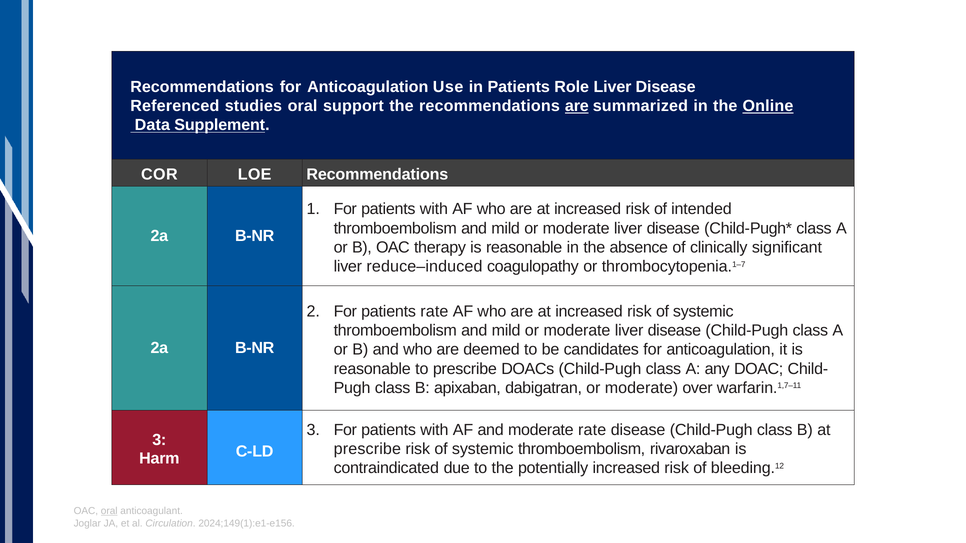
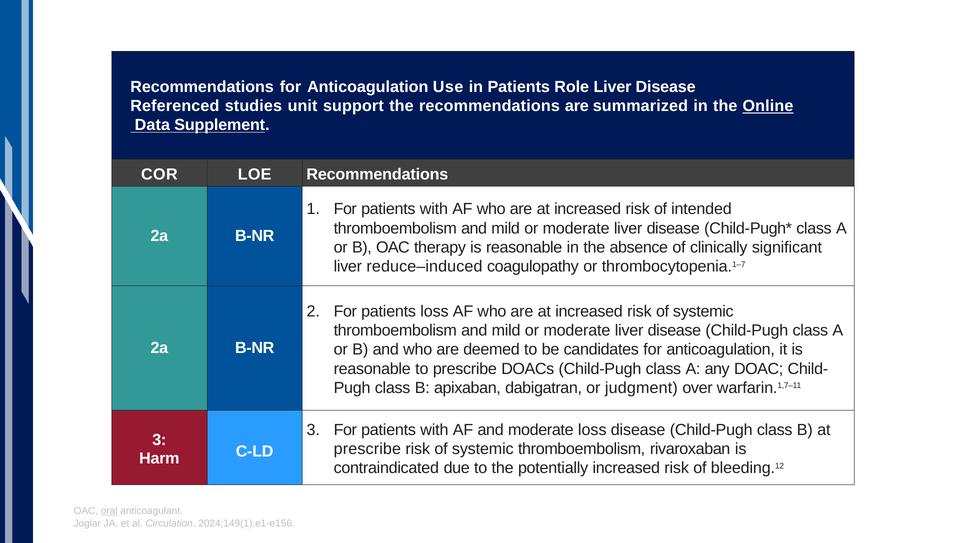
studies oral: oral -> unit (303, 106)
are underline: present -> none (577, 106)
patients rate: rate -> loss (434, 312)
dabigatran or moderate: moderate -> judgment (641, 388)
moderate rate: rate -> loss (592, 430)
